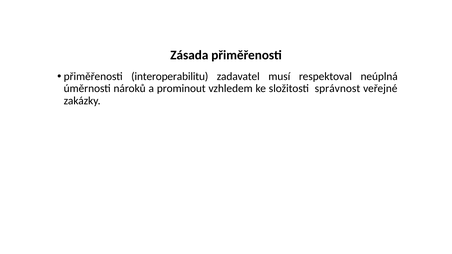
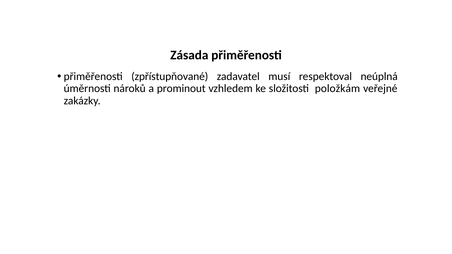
interoperabilitu: interoperabilitu -> zpřístupňované (170, 76)
správnost: správnost -> položkám (337, 89)
